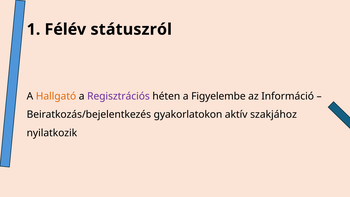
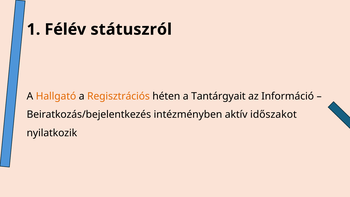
Regisztrációs colour: purple -> orange (119, 96)
Figyelembe: Figyelembe -> Tantárgyait (218, 96)
gyakorlatokon: gyakorlatokon -> intézményben (188, 115)
szakjához: szakjához -> időszakot (273, 115)
